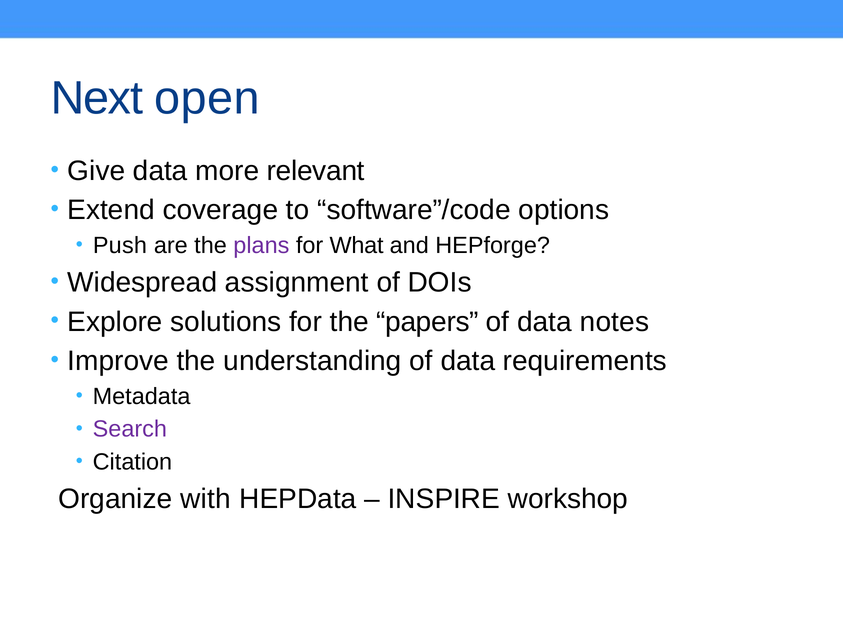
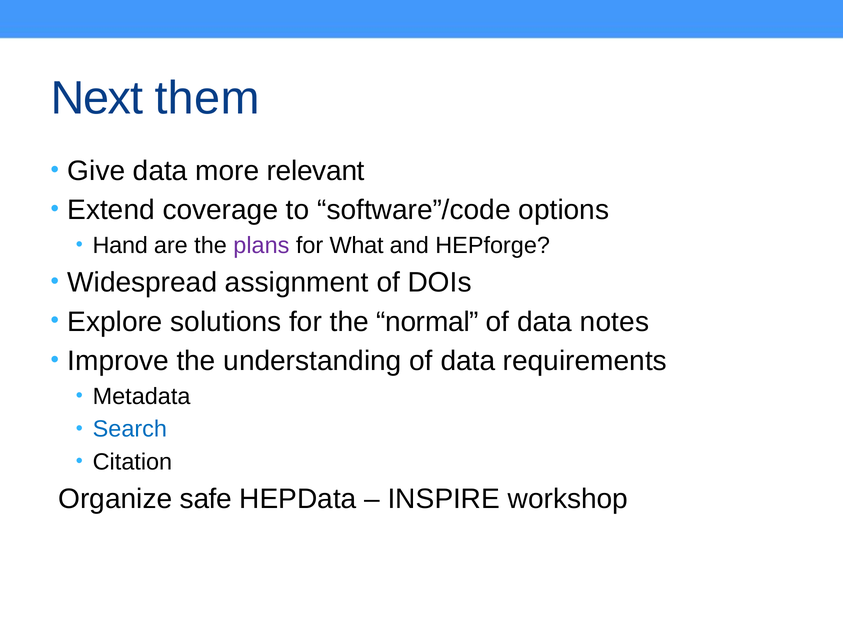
open: open -> them (207, 98)
Push: Push -> Hand (120, 245)
papers: papers -> normal (427, 321)
Search colour: purple -> blue (130, 429)
with: with -> safe (206, 498)
